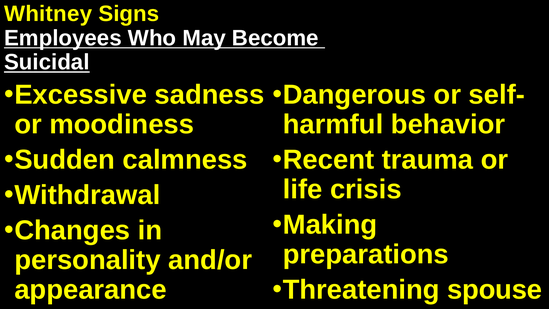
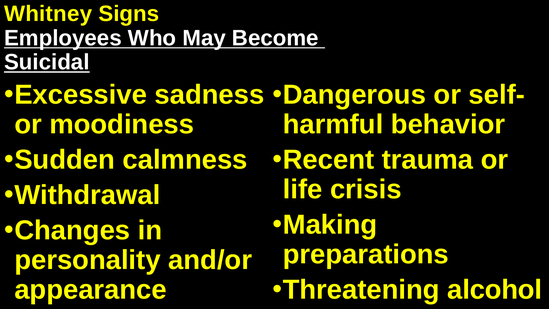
spouse: spouse -> alcohol (495, 290)
